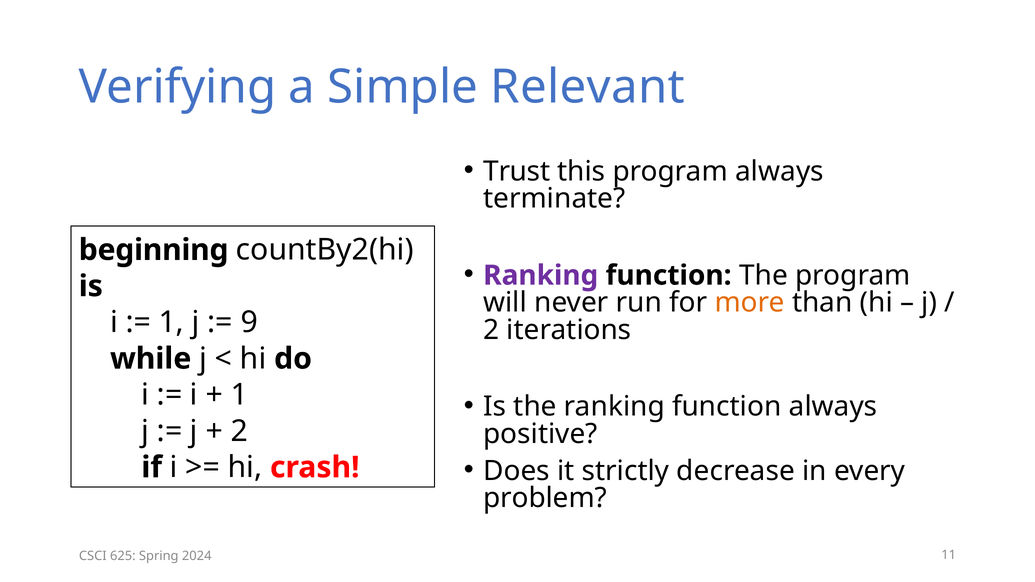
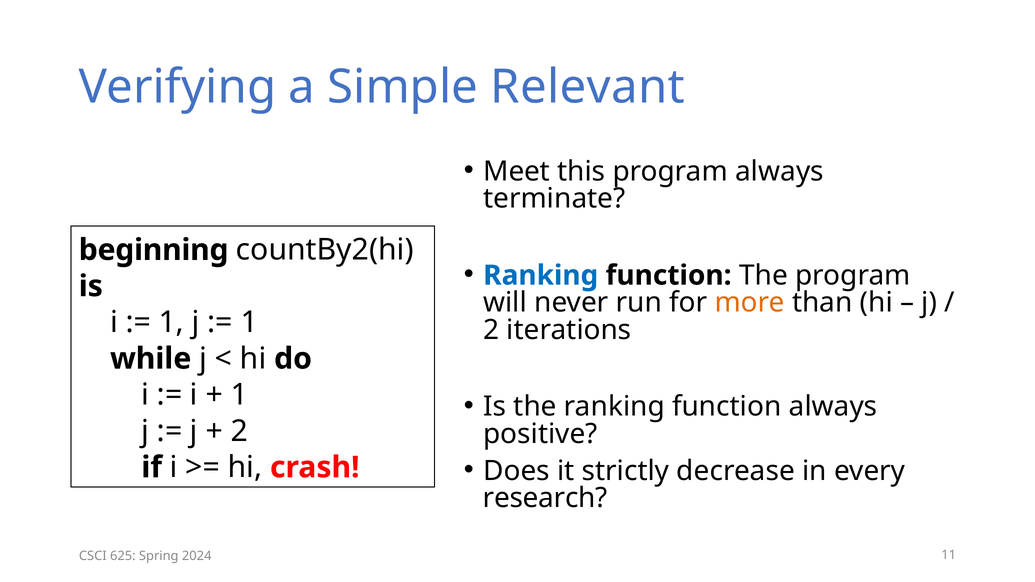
Trust: Trust -> Meet (517, 171)
Ranking colour: purple -> blue (541, 275)
9: 9 -> 1 (249, 323)
problem: problem -> research (545, 498)
